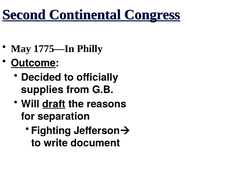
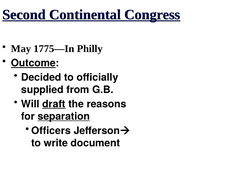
supplies: supplies -> supplied (42, 90)
separation underline: none -> present (64, 116)
Fighting: Fighting -> Officers (51, 131)
